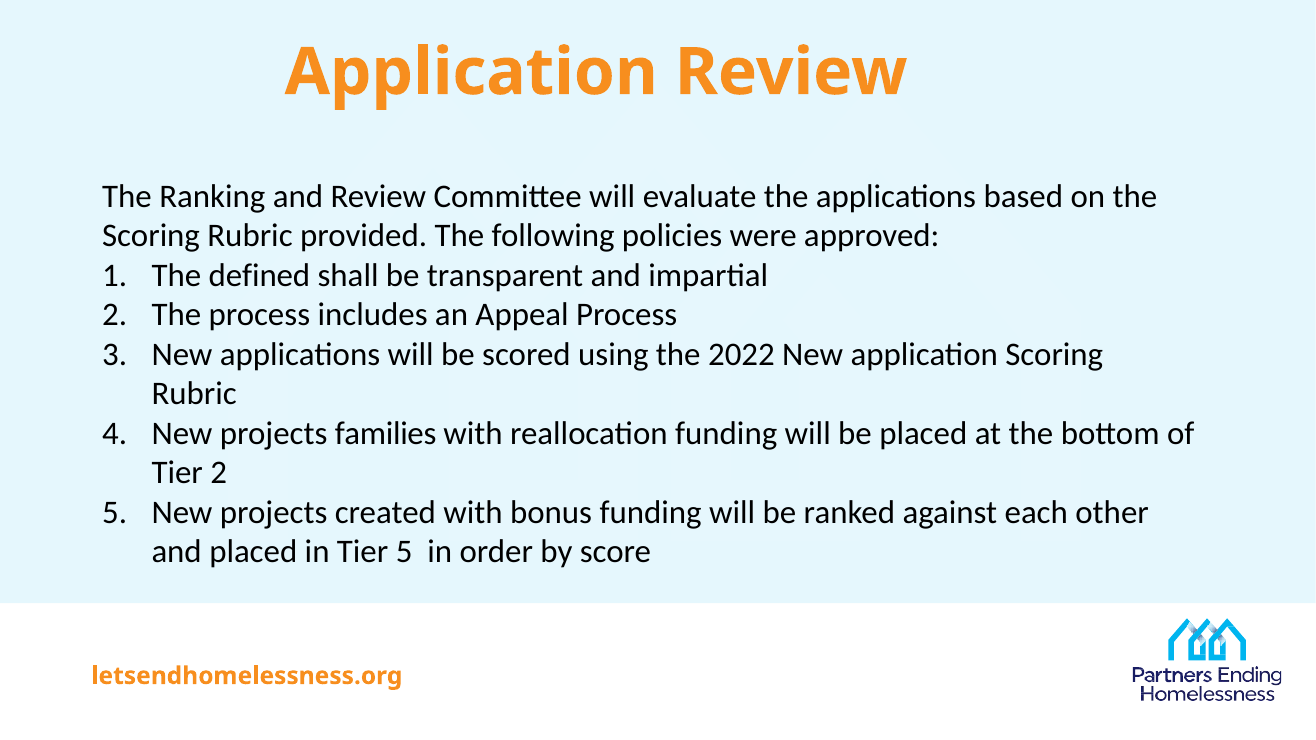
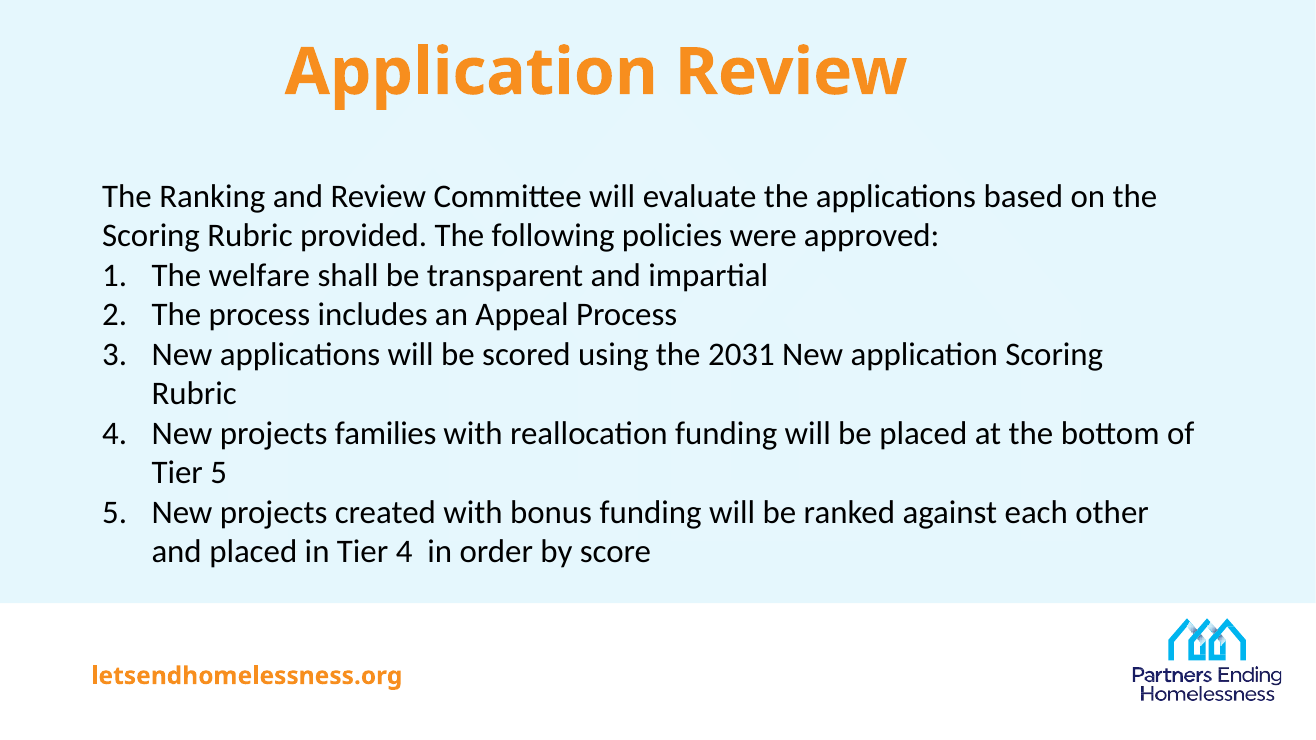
defined: defined -> welfare (259, 276)
2022: 2022 -> 2031 (741, 355)
Tier 2: 2 -> 5 (219, 473)
Tier 5: 5 -> 4 (404, 552)
